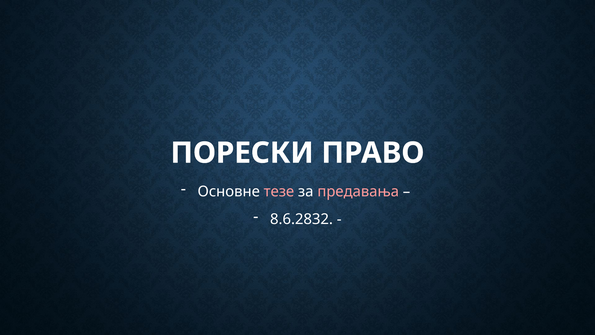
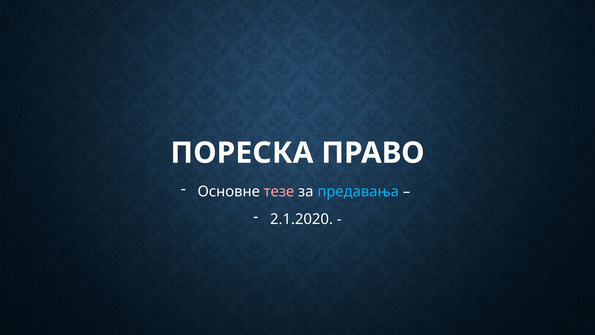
ПОРЕСКИ: ПОРЕСКИ -> ПОРЕСКА (242, 153)
предавања colour: pink -> light blue (358, 192)
8.6.2832: 8.6.2832 -> 2.1.2020 (302, 219)
